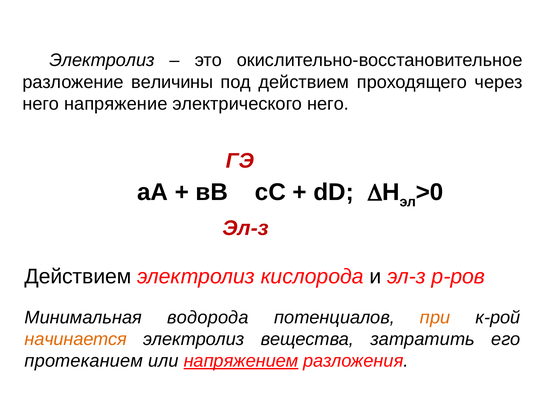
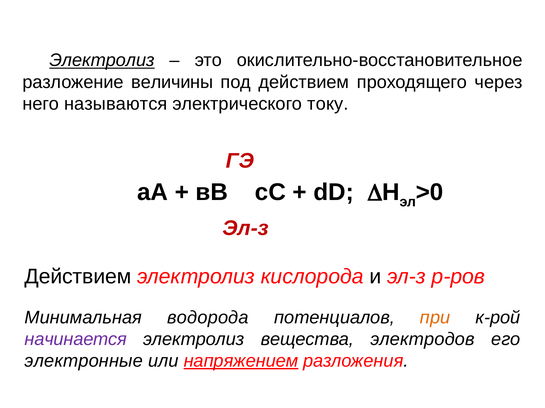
Электролиз underline: none -> present (102, 60)
напряжение: напряжение -> называются (116, 104)
электрического него: него -> току (328, 104)
начинается colour: orange -> purple (76, 340)
затратить: затратить -> электродов (423, 340)
протеканием: протеканием -> электронные (84, 362)
